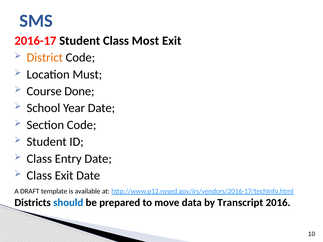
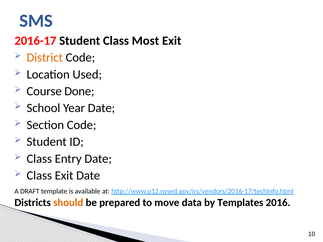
Must: Must -> Used (87, 74)
should colour: blue -> orange (68, 203)
Transcript: Transcript -> Templates (240, 203)
